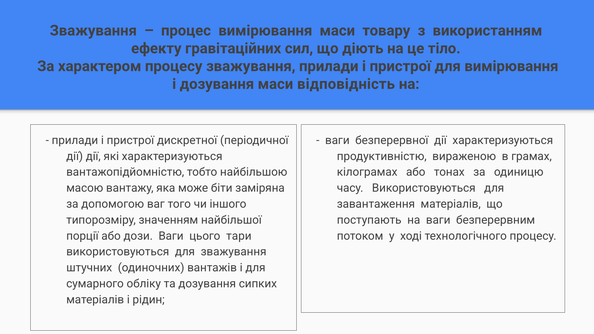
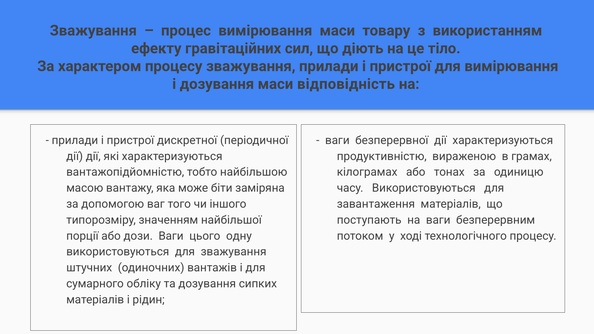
тари: тари -> одну (239, 236)
